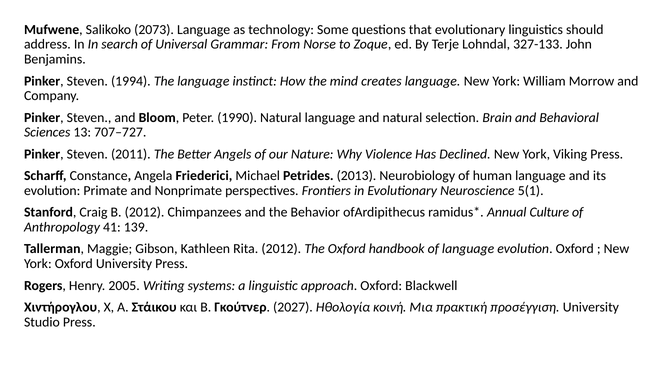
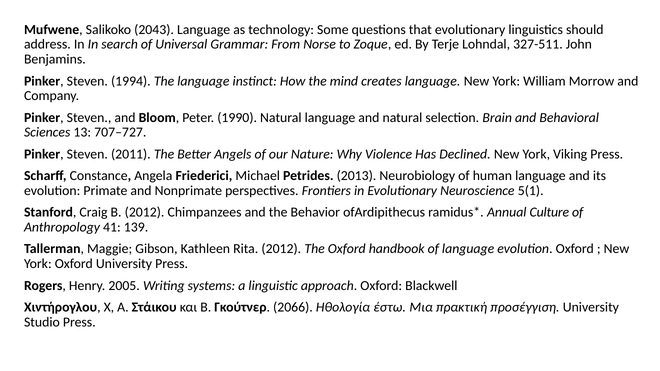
2073: 2073 -> 2043 (154, 30)
327-133: 327-133 -> 327-511 (538, 44)
2027: 2027 -> 2066 (293, 307)
κοινή: κοινή -> έστω (390, 307)
